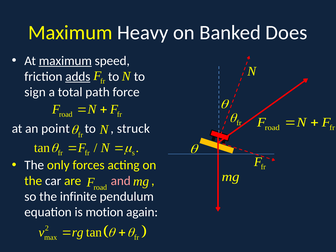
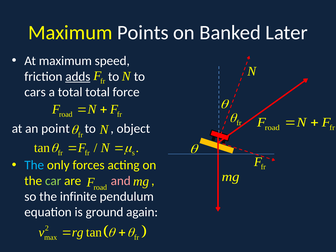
Heavy: Heavy -> Points (143, 33)
Does: Does -> Later (287, 33)
maximum underline: present -> none (65, 61)
sign: sign -> cars (35, 92)
path: path -> total (98, 92)
struck: struck -> object (133, 129)
The colour: white -> light blue (34, 165)
car colour: white -> light green (53, 181)
motion: motion -> ground (104, 212)
